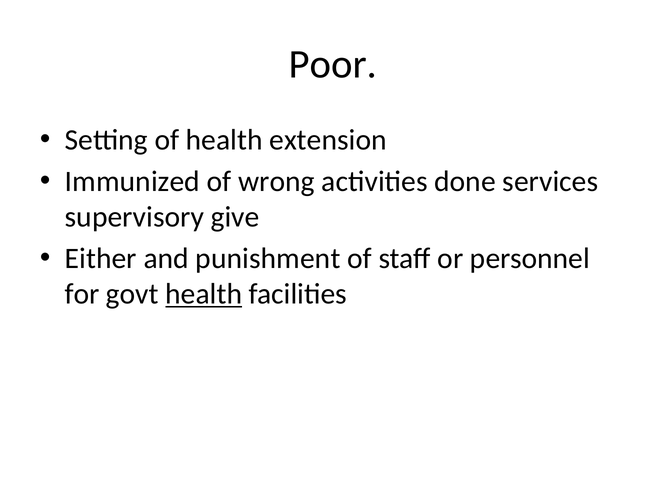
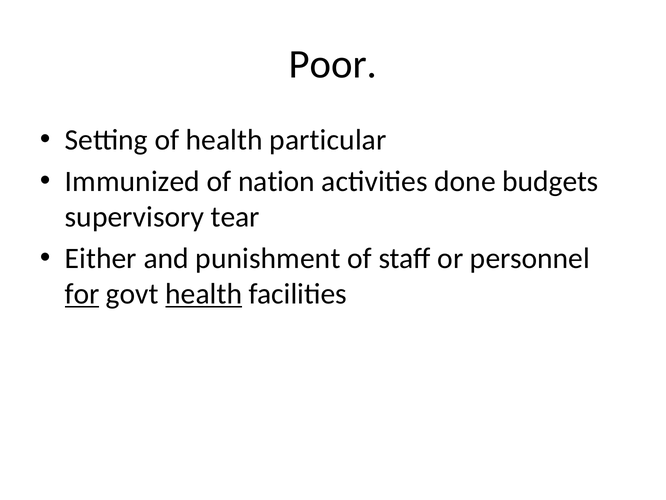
extension: extension -> particular (328, 140)
wrong: wrong -> nation (276, 181)
services: services -> budgets (550, 181)
give: give -> tear (235, 217)
for underline: none -> present (82, 294)
